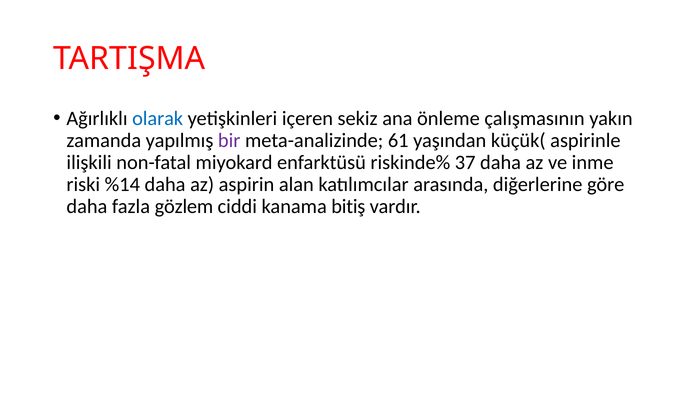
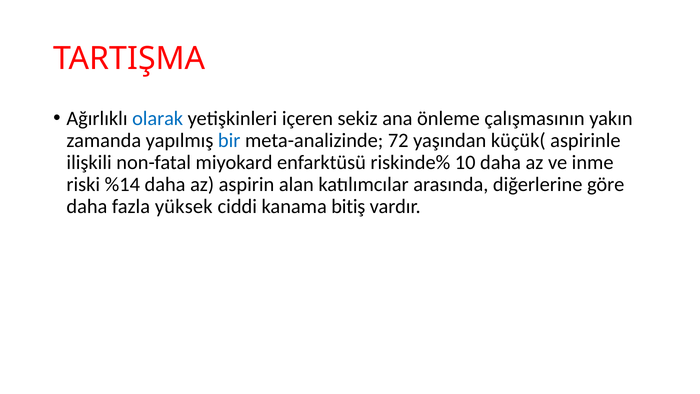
bir colour: purple -> blue (229, 140)
61: 61 -> 72 (398, 140)
37: 37 -> 10 (465, 162)
gözlem: gözlem -> yüksek (184, 206)
